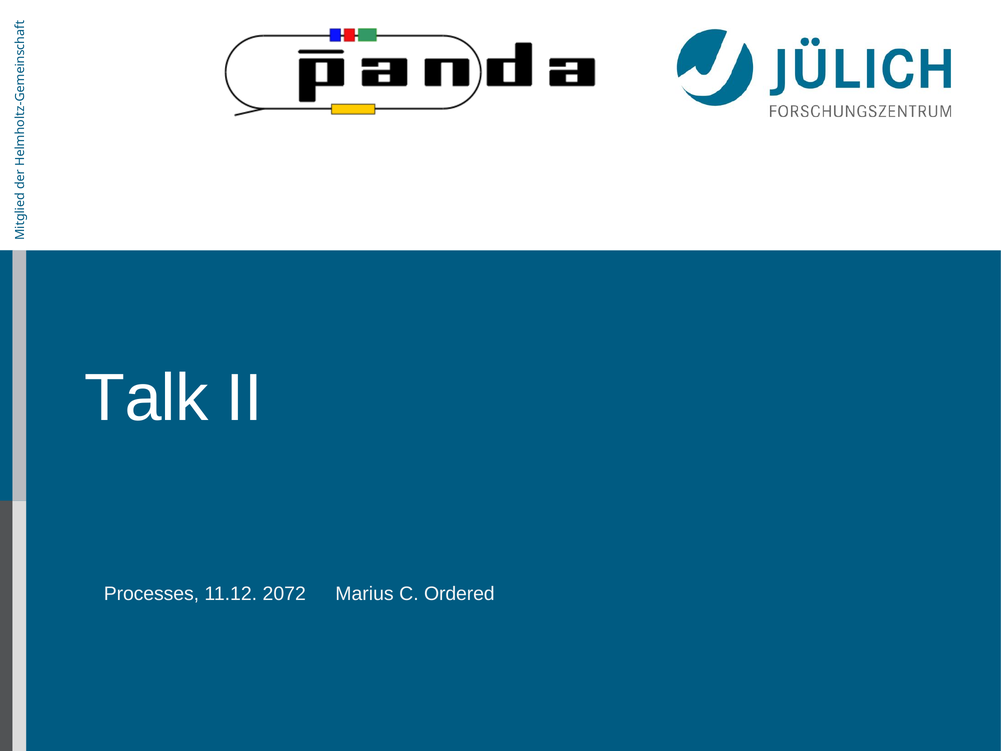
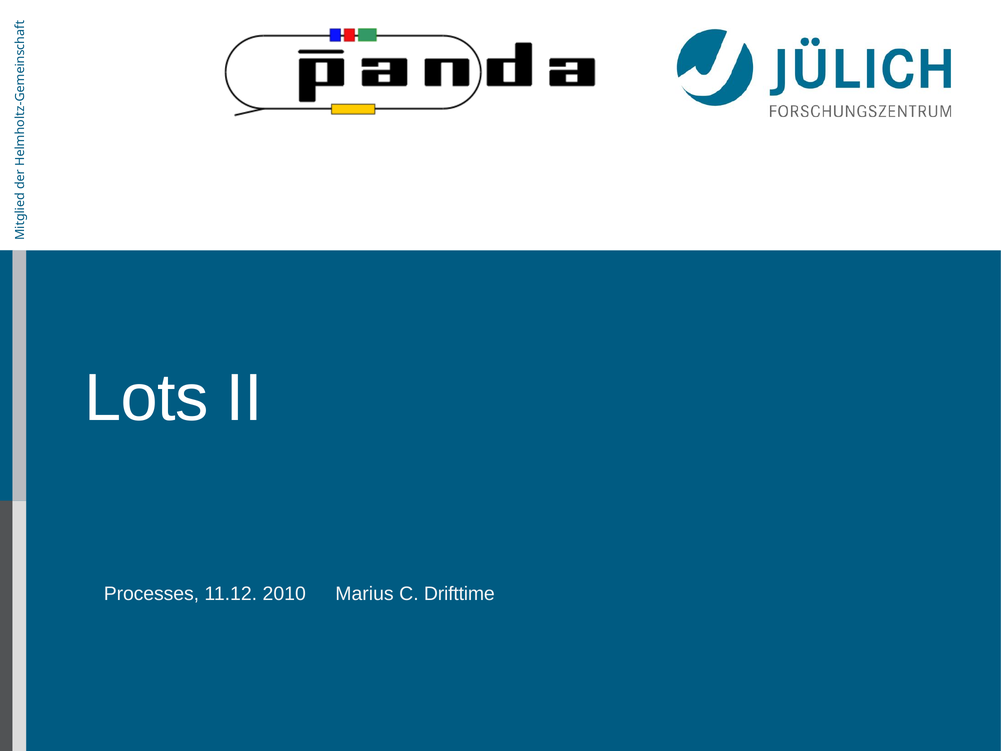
Talk: Talk -> Lots (146, 398)
2072: 2072 -> 2010 (284, 594)
Ordered: Ordered -> Drifttime (459, 594)
